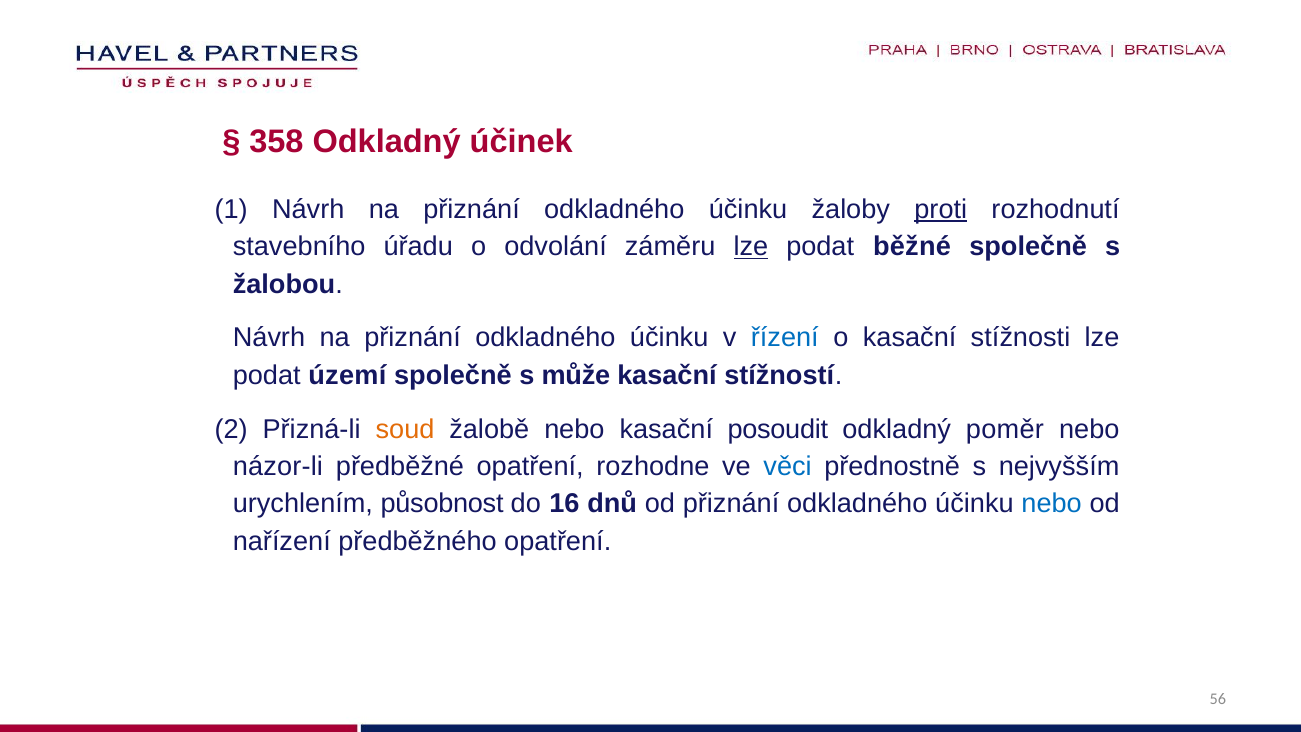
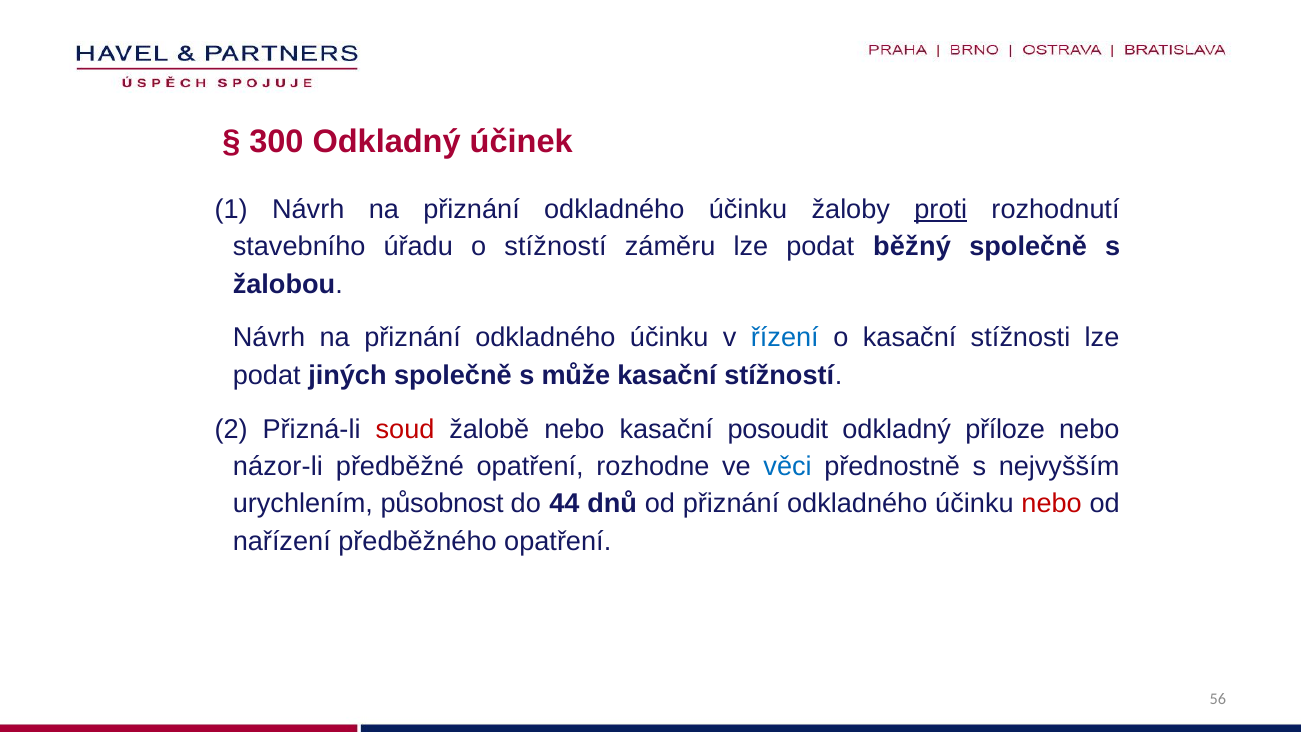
358: 358 -> 300 (276, 142)
o odvolání: odvolání -> stížností (555, 247)
lze underline: present -> none (751, 247)
běžné: běžné -> běžný (912, 247)
území: území -> jiných (347, 375)
soud colour: orange -> red (405, 429)
poměr: poměr -> příloze (1005, 429)
16: 16 -> 44 (564, 504)
nebo colour: blue -> red (1052, 504)
